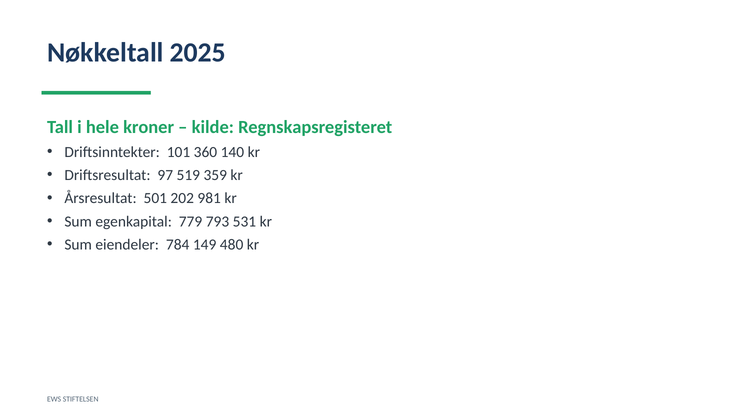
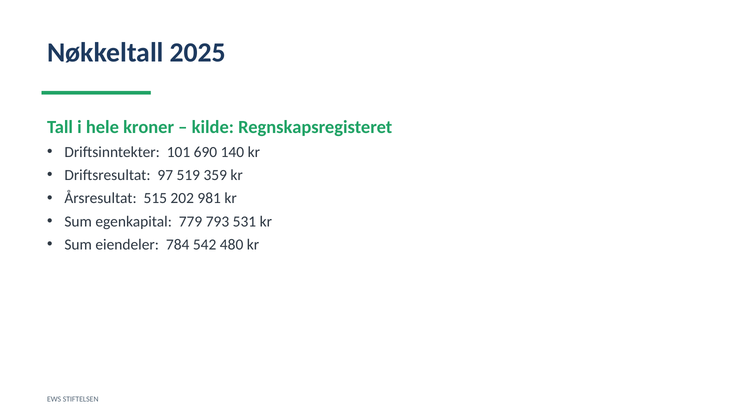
360: 360 -> 690 (205, 152)
501: 501 -> 515 (155, 198)
149: 149 -> 542 (205, 245)
